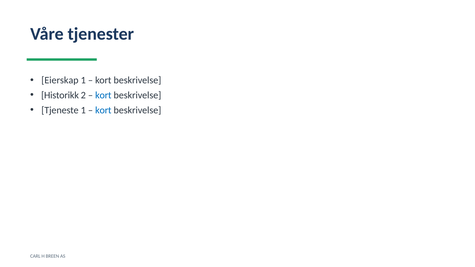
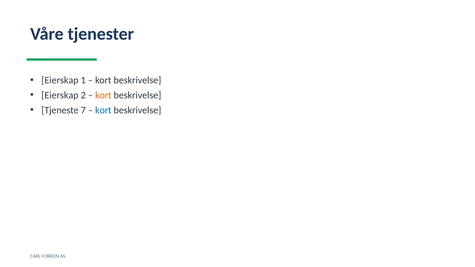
Historikk: Historikk -> Eierskap (60, 95)
kort colour: blue -> orange (103, 95)
Tjeneste 1: 1 -> 7 (83, 110)
